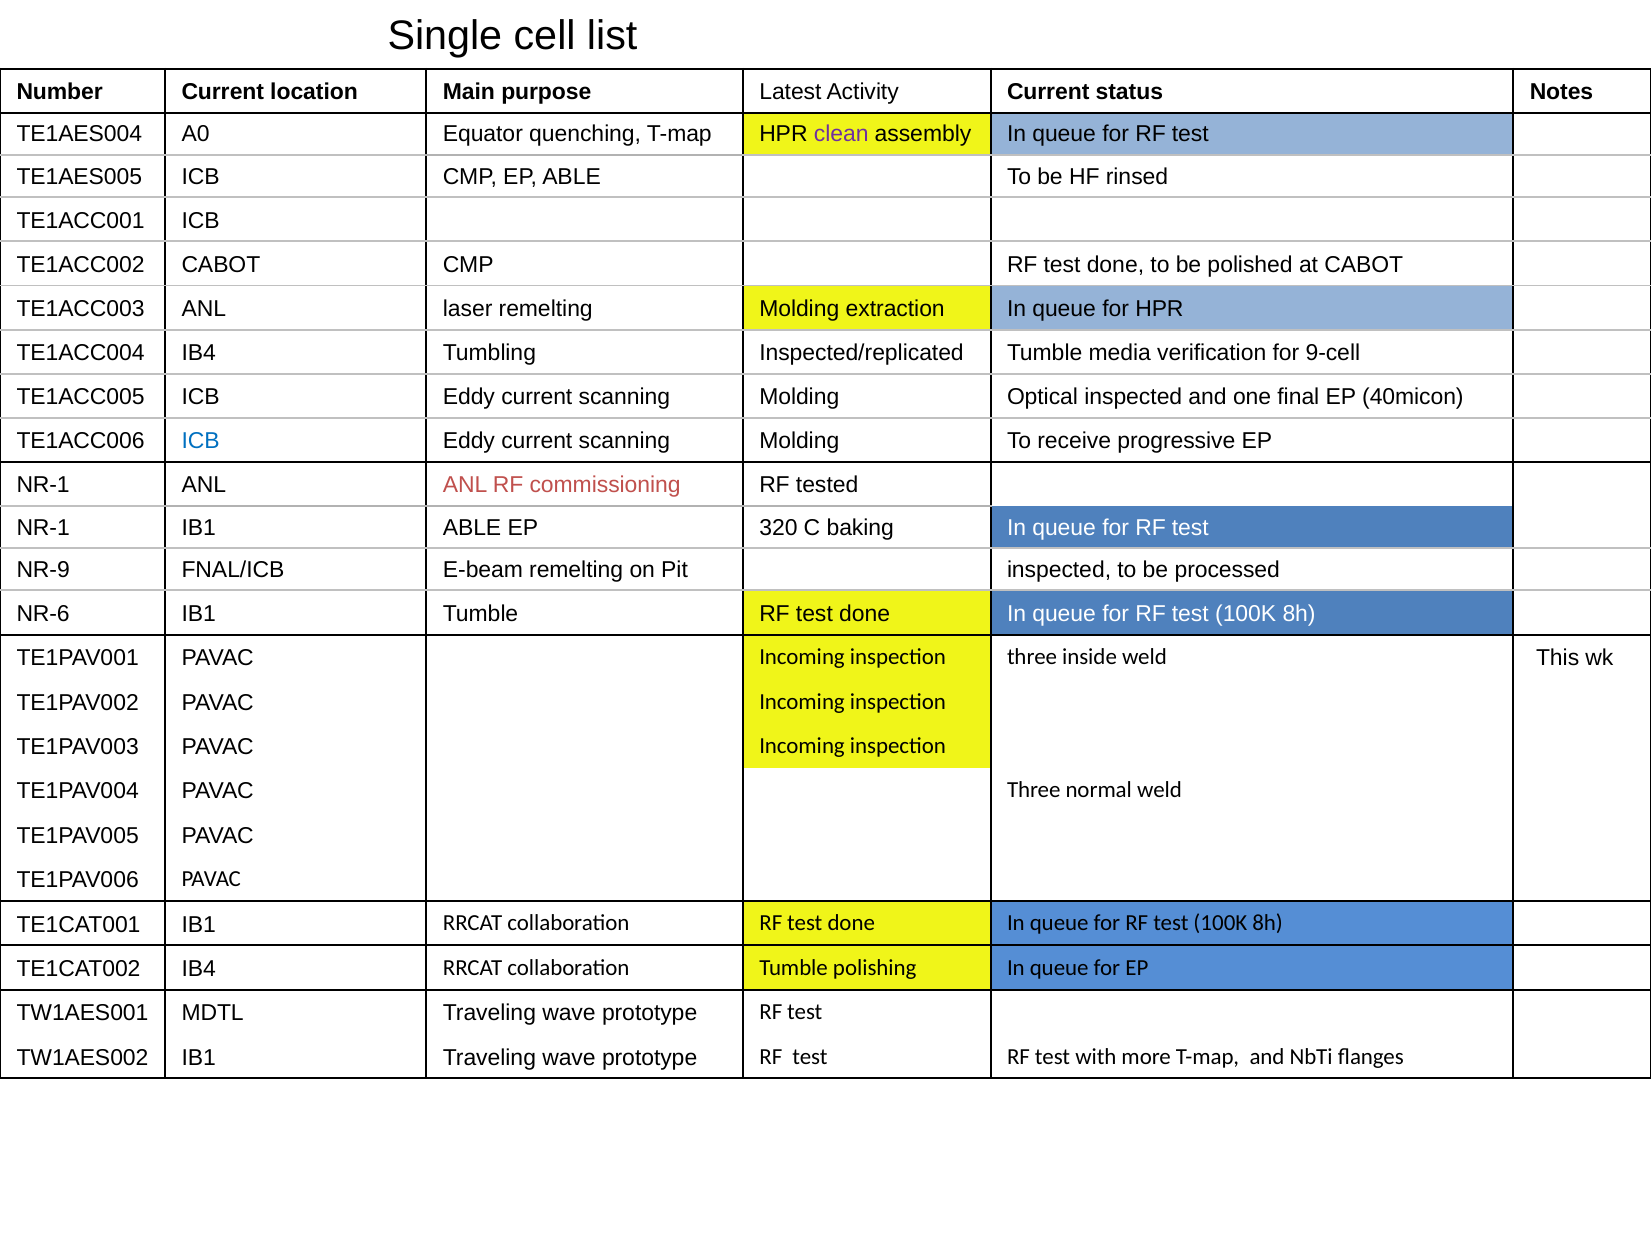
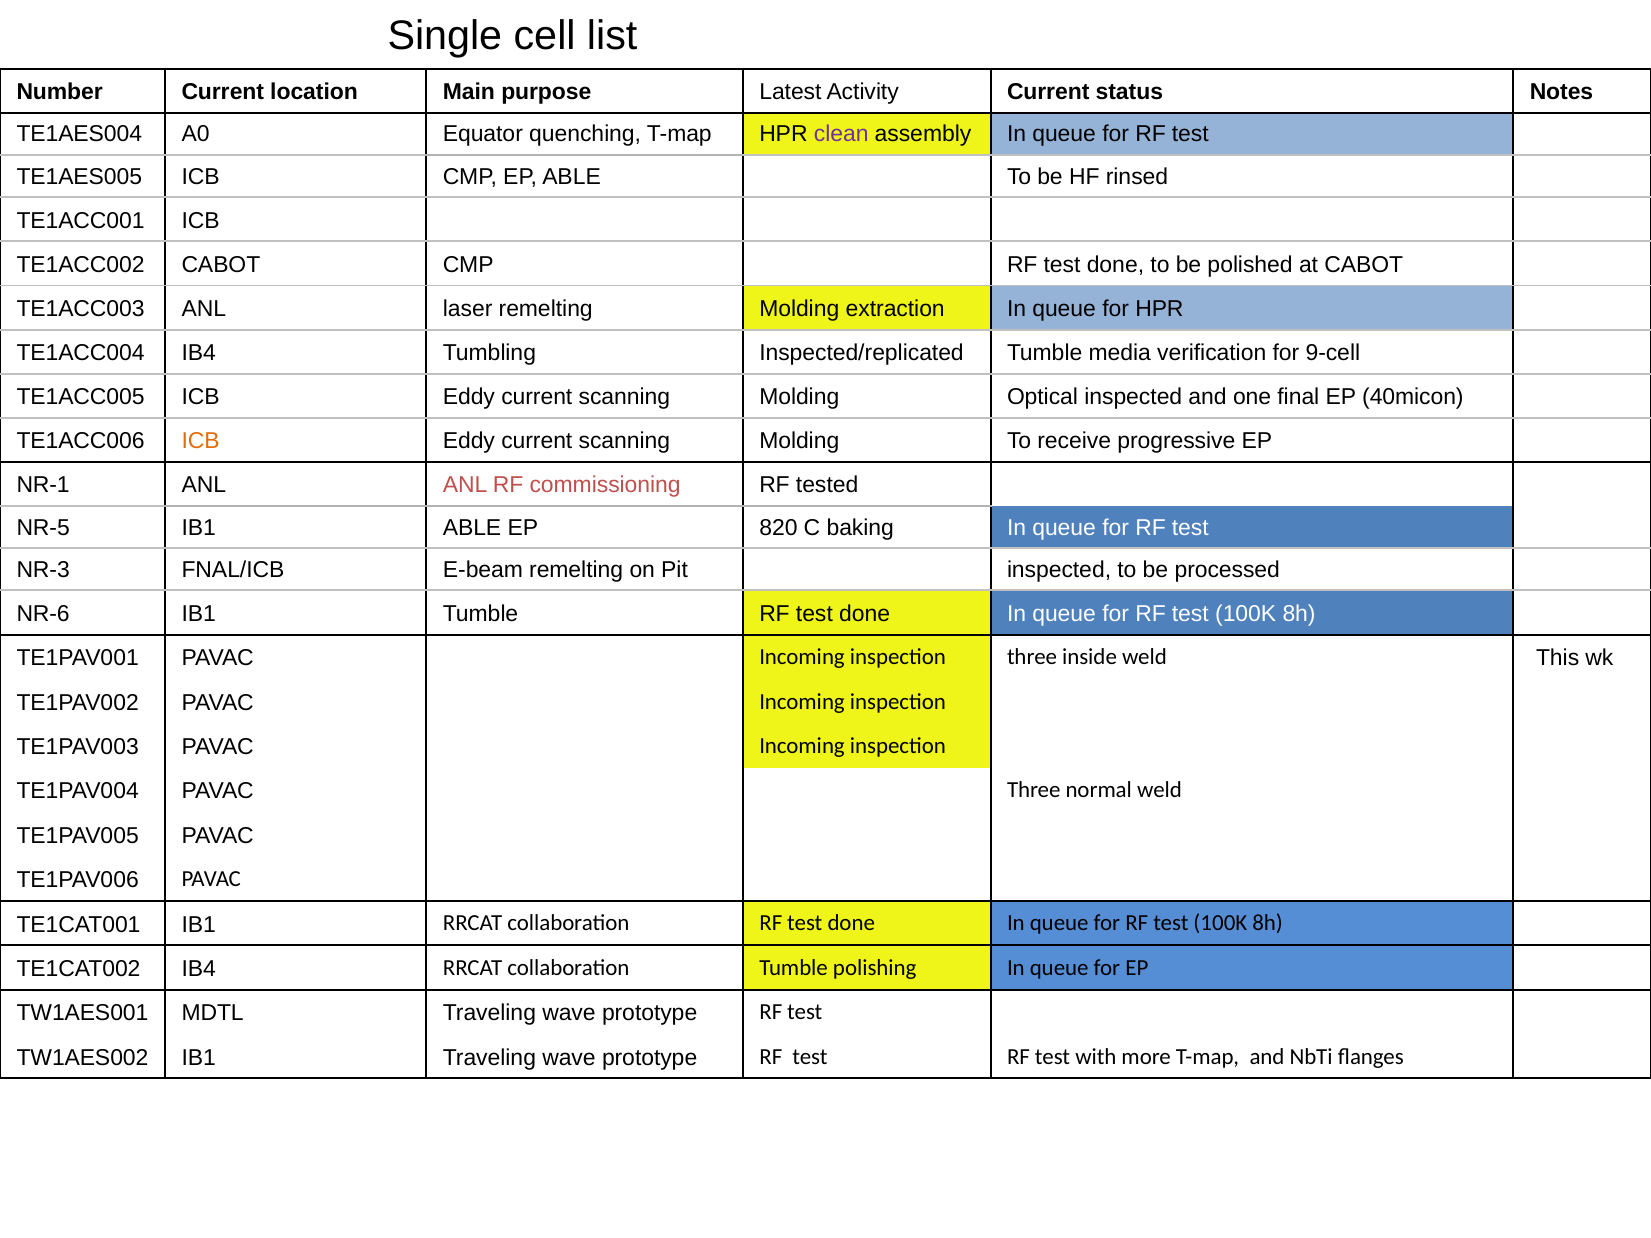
ICB colour: blue -> orange (201, 441)
NR-1: NR-1 -> NR-5 (43, 528)
320: 320 -> 820 (778, 528)
NR-9: NR-9 -> NR-3 (43, 570)
